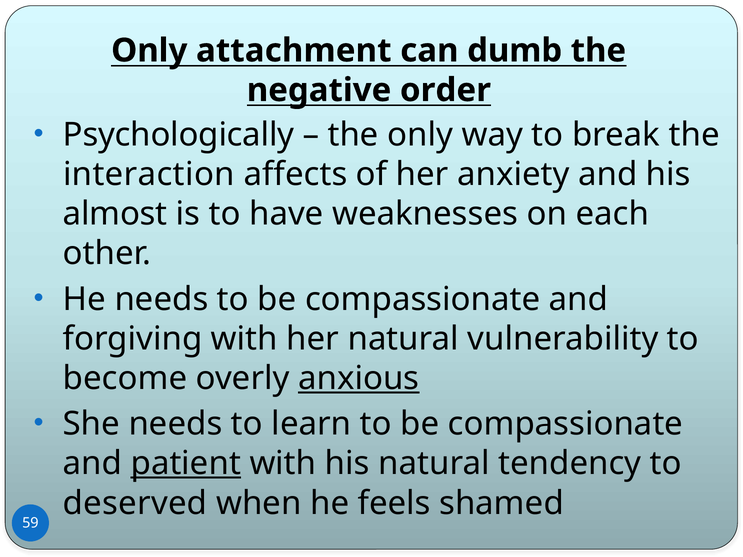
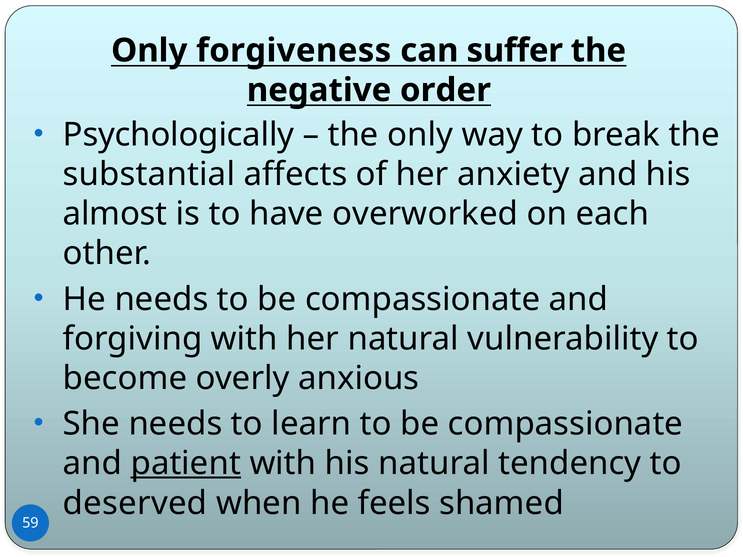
attachment: attachment -> forgiveness (294, 51)
dumb: dumb -> suffer (515, 51)
interaction: interaction -> substantial (149, 174)
weaknesses: weaknesses -> overworked (425, 214)
anxious underline: present -> none (359, 379)
